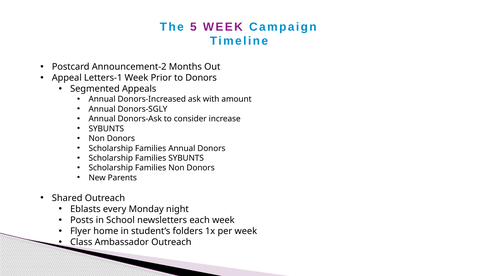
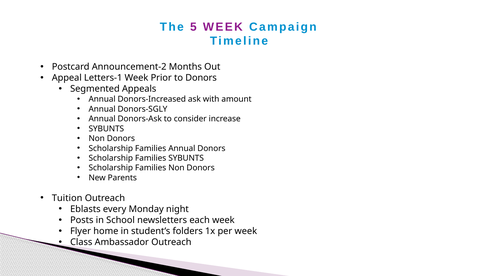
Shared: Shared -> Tuition (67, 198)
